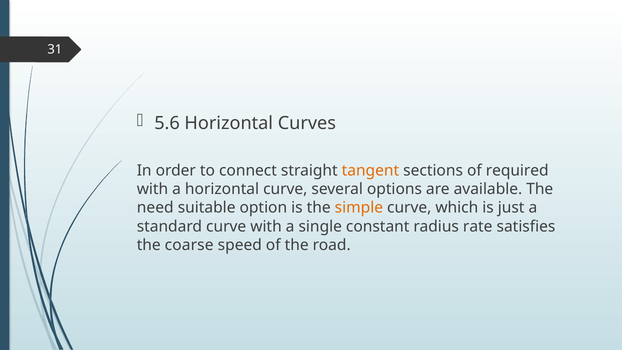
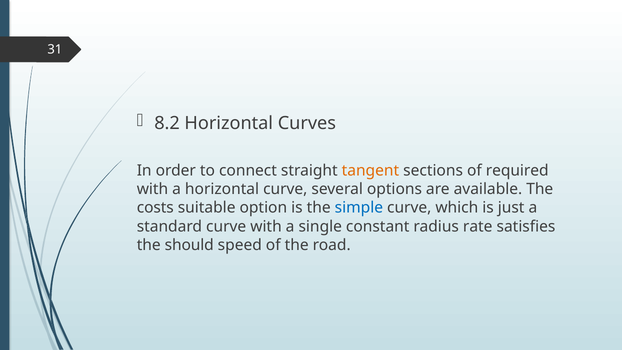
5.6: 5.6 -> 8.2 (167, 123)
need: need -> costs (155, 208)
simple colour: orange -> blue (359, 208)
coarse: coarse -> should (189, 245)
